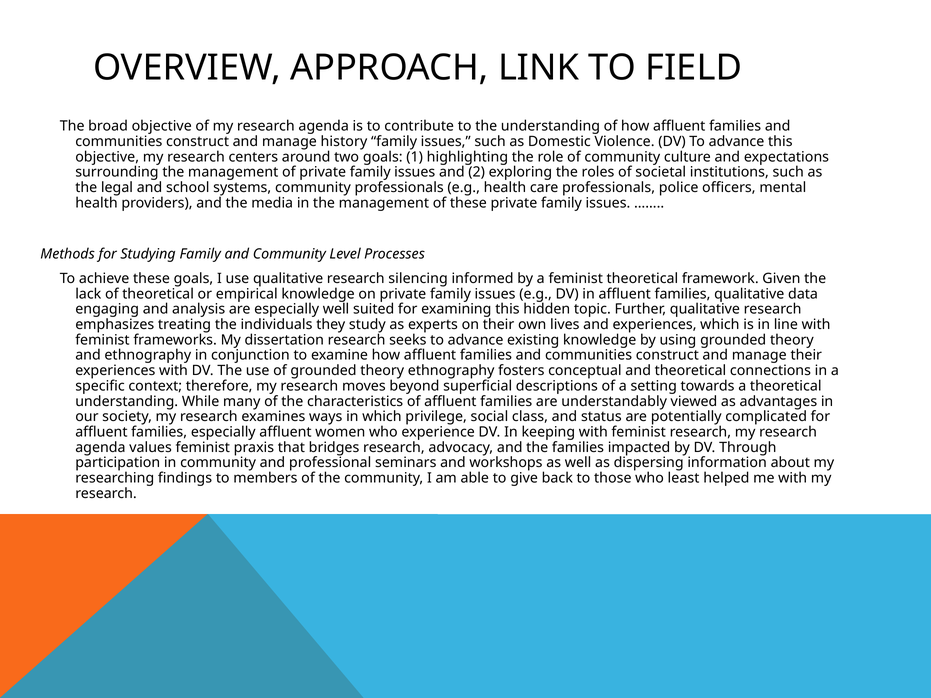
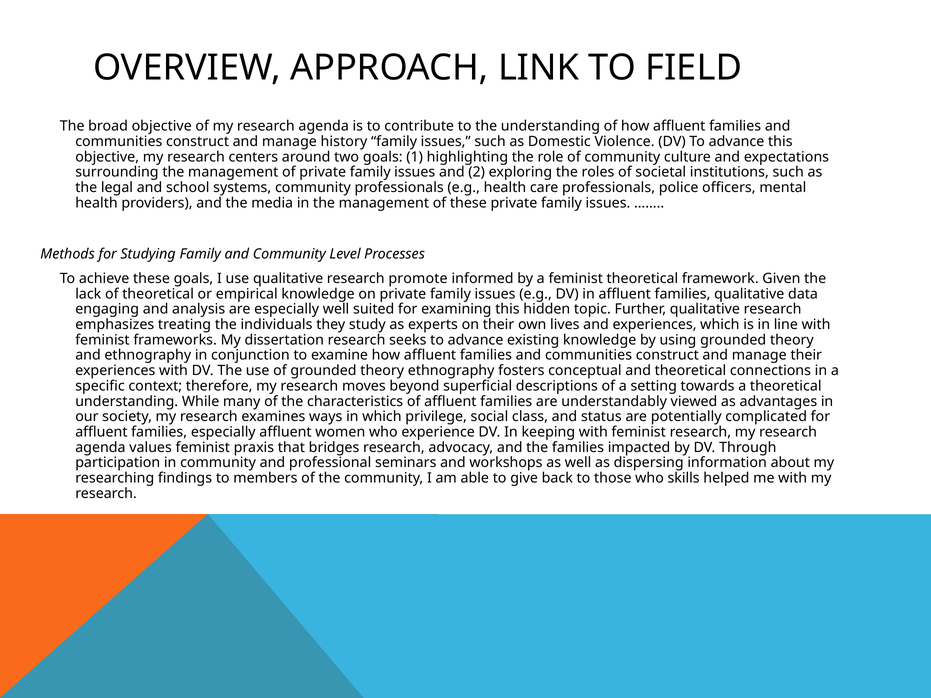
silencing: silencing -> promote (418, 279)
least: least -> skills (684, 478)
